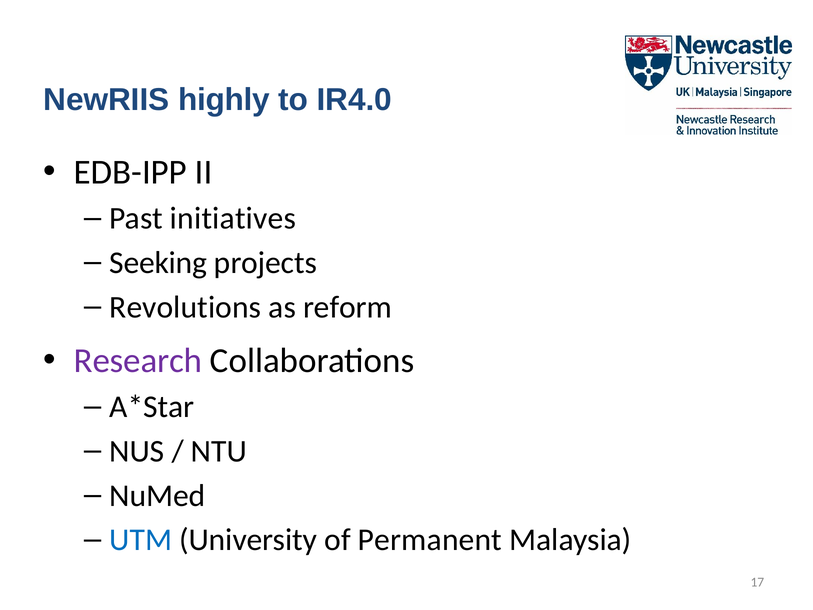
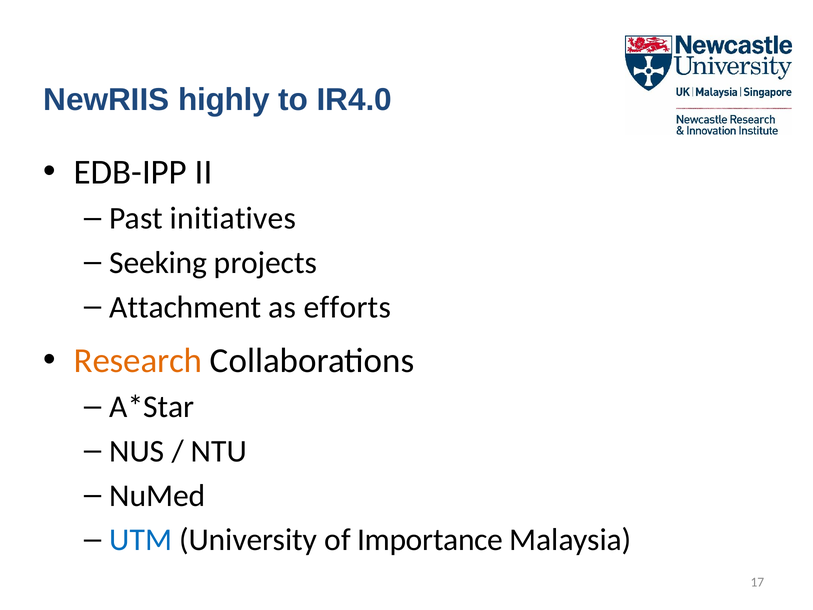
Revolutions: Revolutions -> Attachment (185, 307)
reform: reform -> efforts (347, 307)
Research colour: purple -> orange (138, 361)
Permanent: Permanent -> Importance (430, 540)
